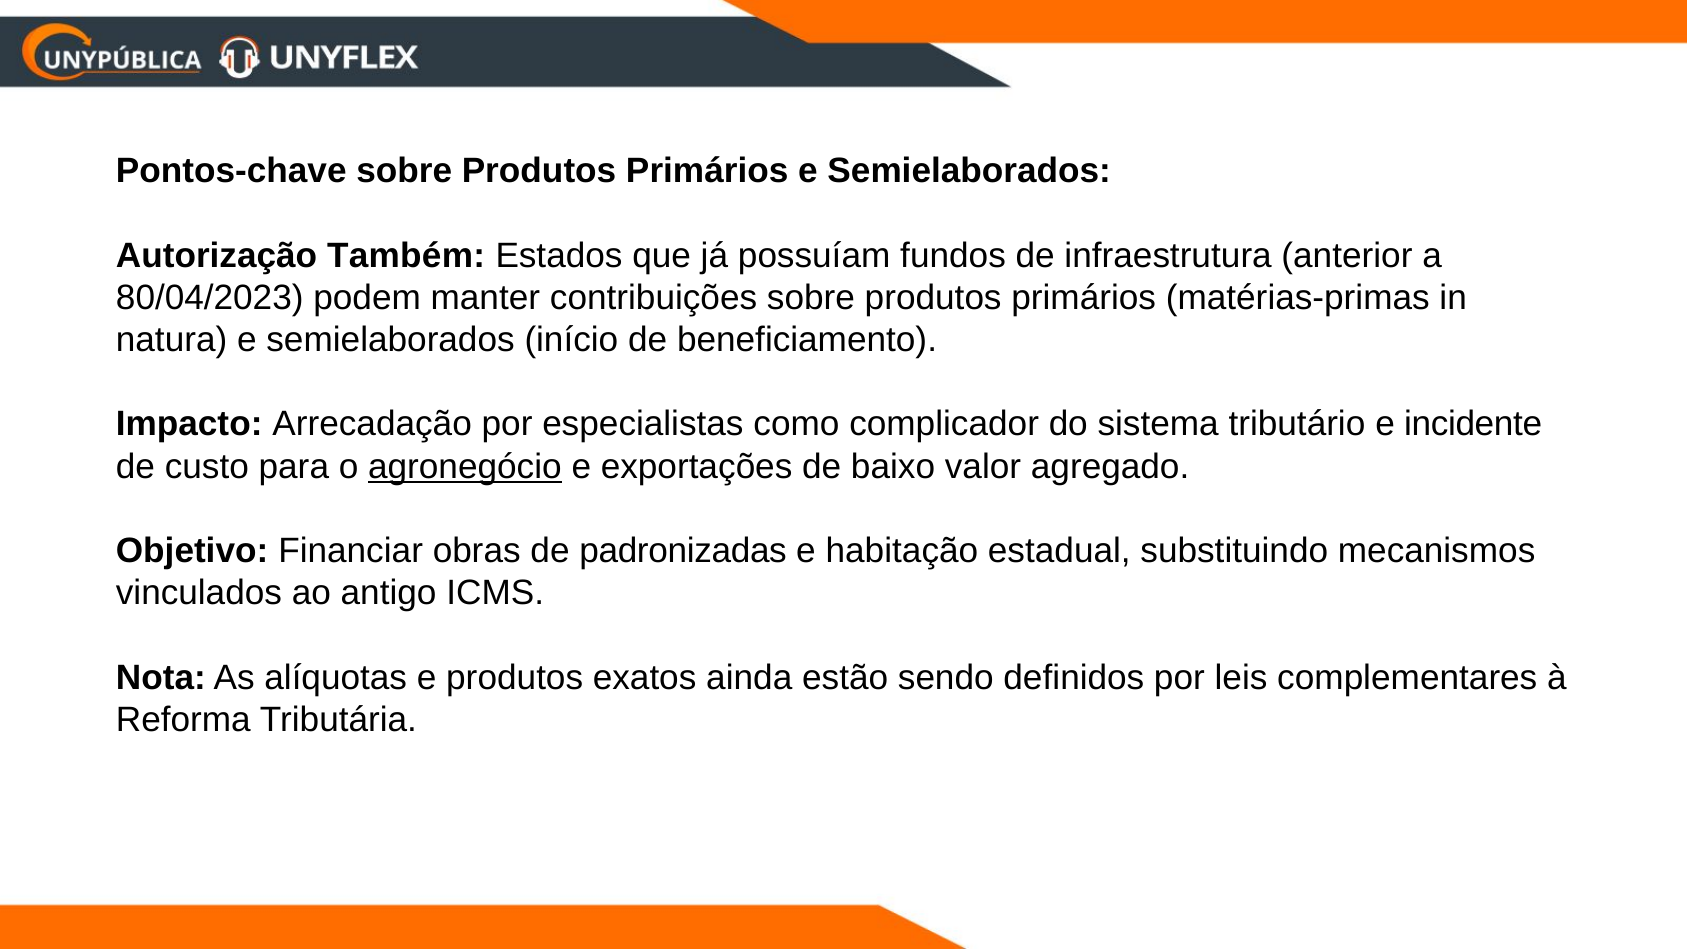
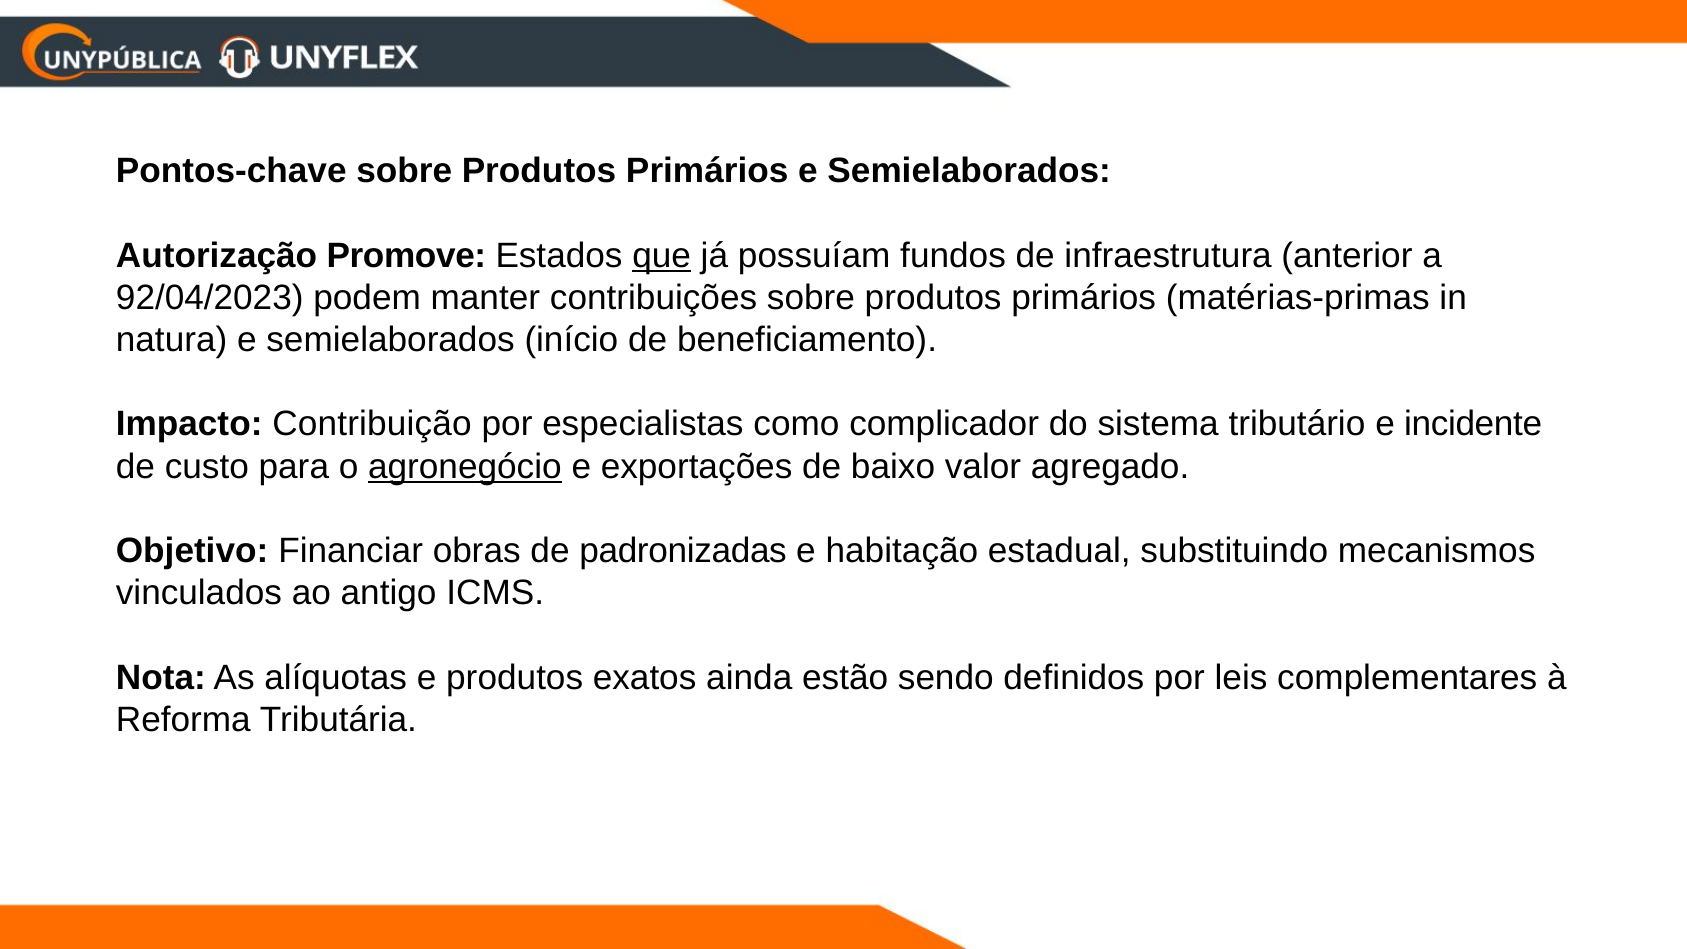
Também: Também -> Promove (406, 256)
que underline: none -> present (662, 256)
80/04/2023: 80/04/2023 -> 92/04/2023 (210, 298)
Arrecadação: Arrecadação -> Contribuição (372, 424)
